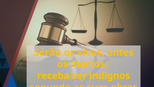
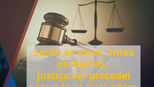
receba: receba -> justiça (53, 75)
indignos: indignos -> procedei (110, 75)
